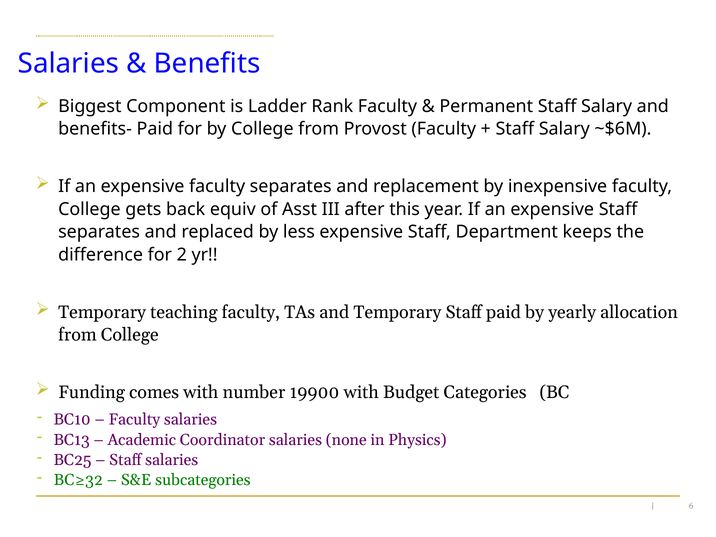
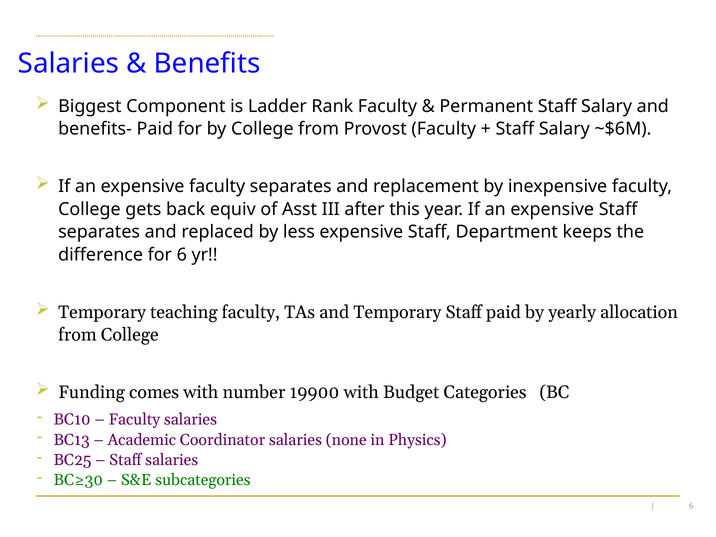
for 2: 2 -> 6 (182, 255)
BC≥32: BC≥32 -> BC≥30 (78, 480)
